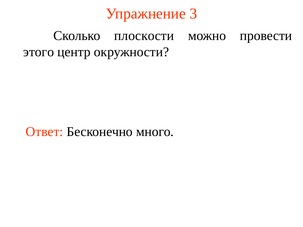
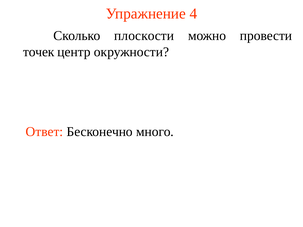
3: 3 -> 4 (193, 14)
этого: этого -> точек (39, 52)
